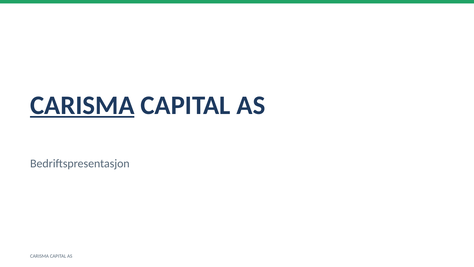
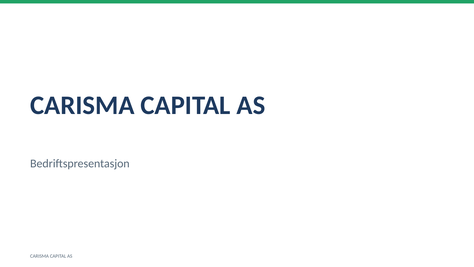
CARISMA underline: present -> none (82, 105)
